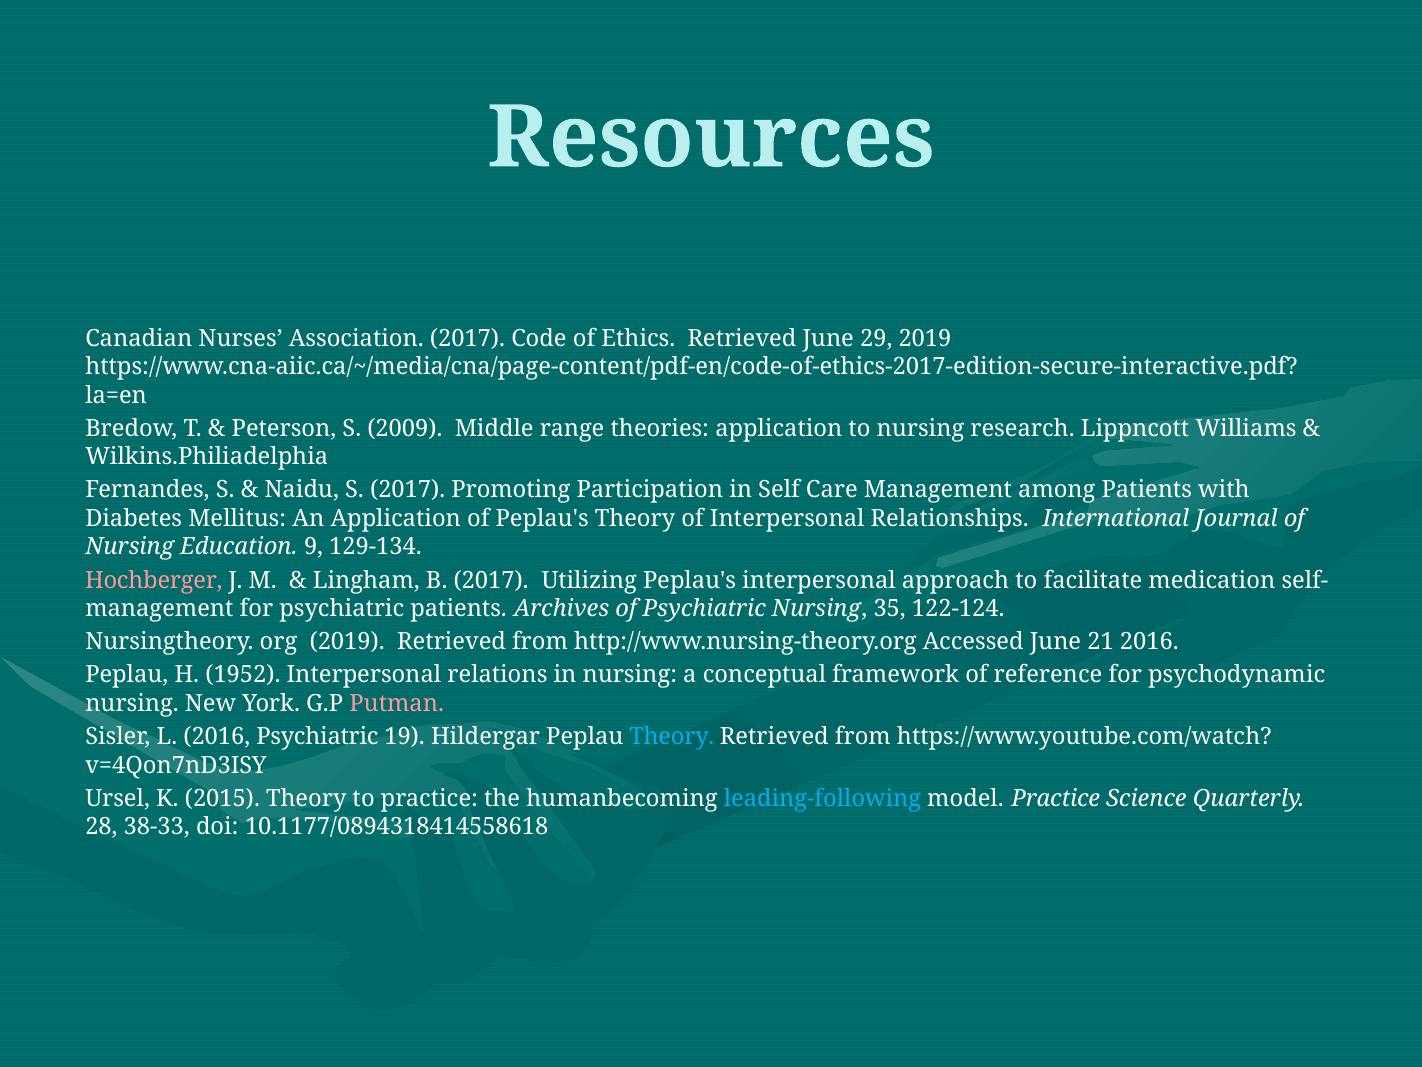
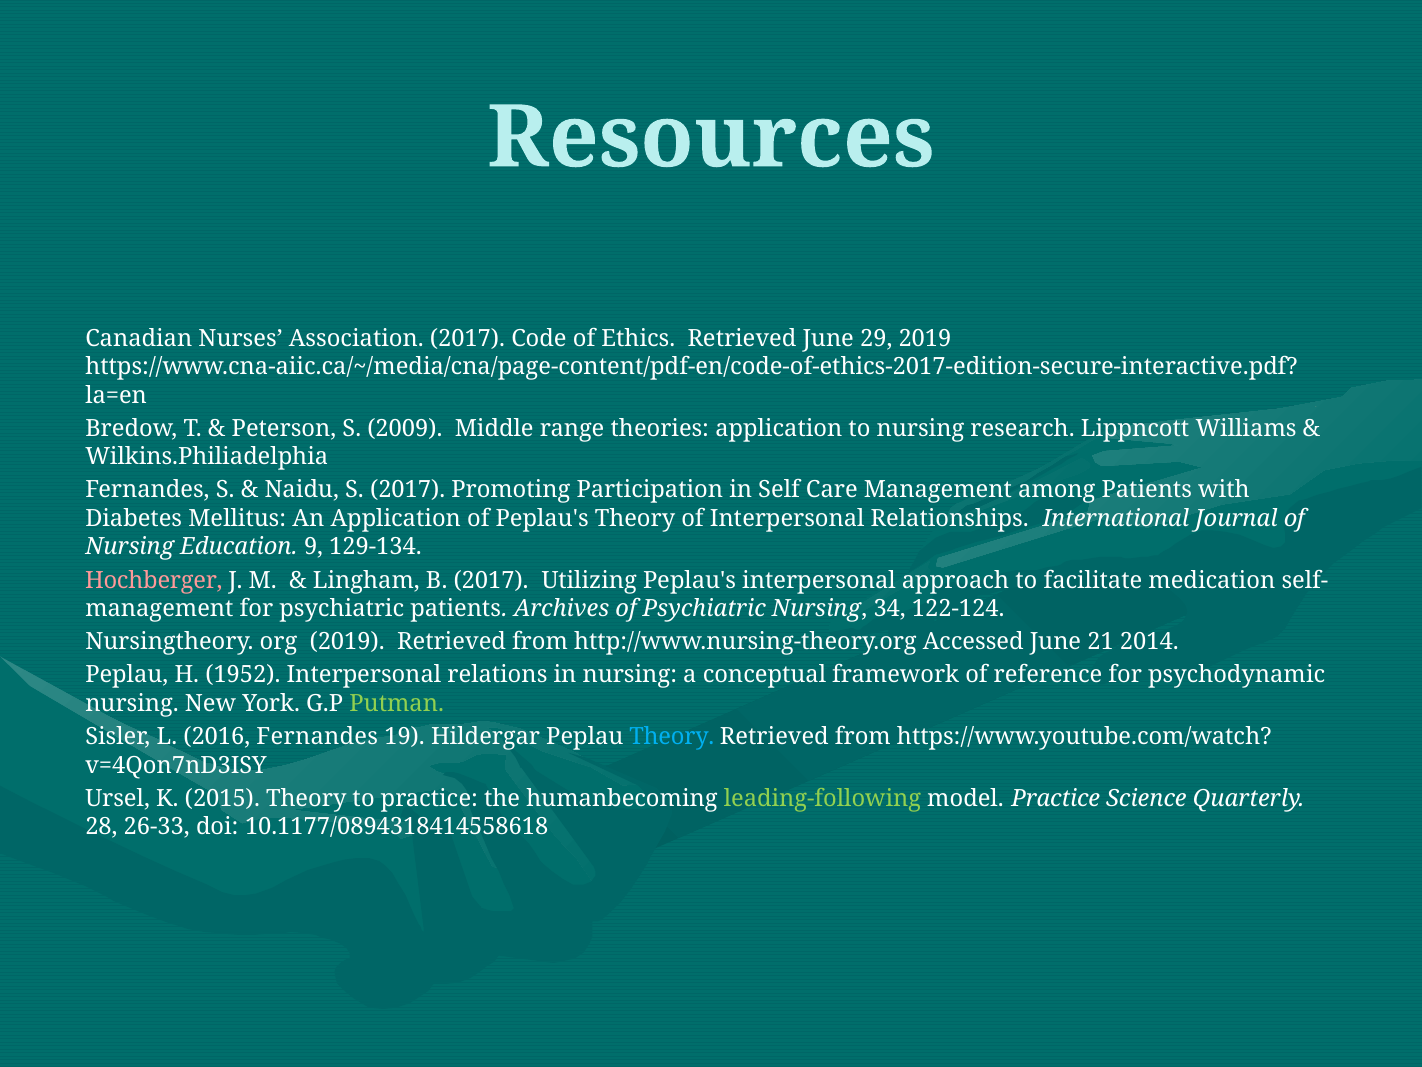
35: 35 -> 34 (890, 608)
21 2016: 2016 -> 2014 (1149, 642)
Putman colour: pink -> light green (397, 703)
2016 Psychiatric: Psychiatric -> Fernandes (317, 736)
leading-following colour: light blue -> light green (822, 798)
38-33: 38-33 -> 26-33 (157, 827)
